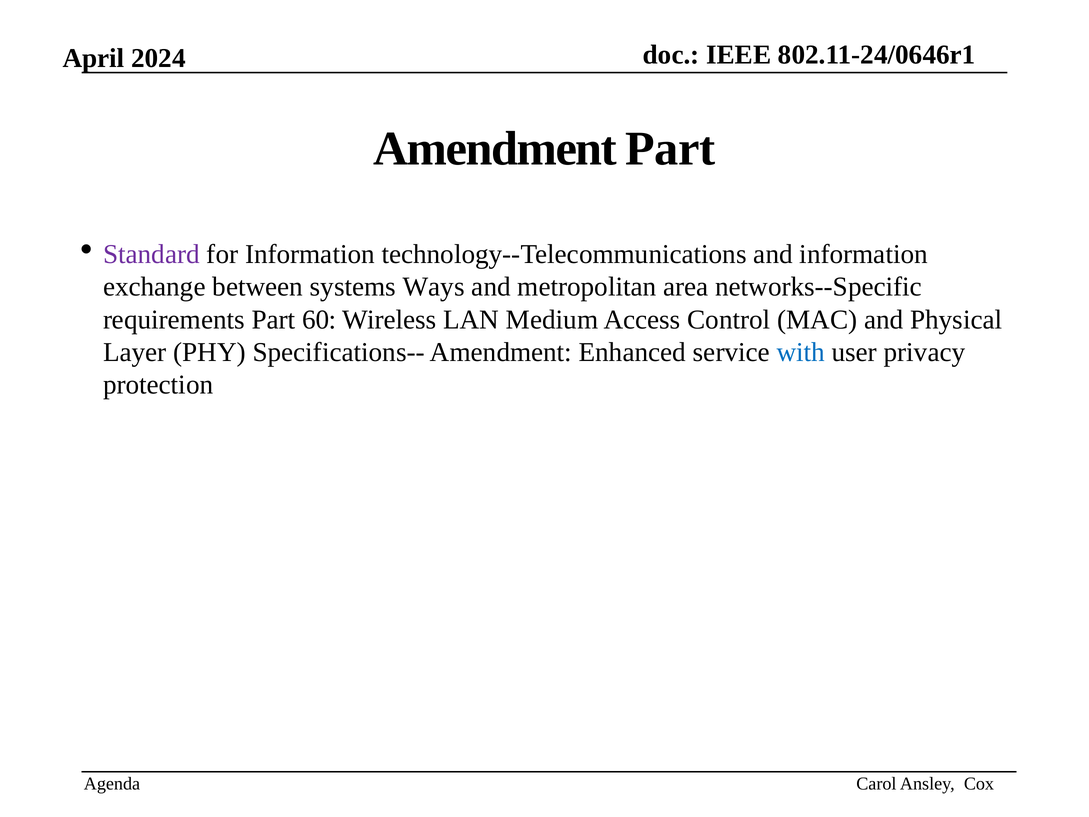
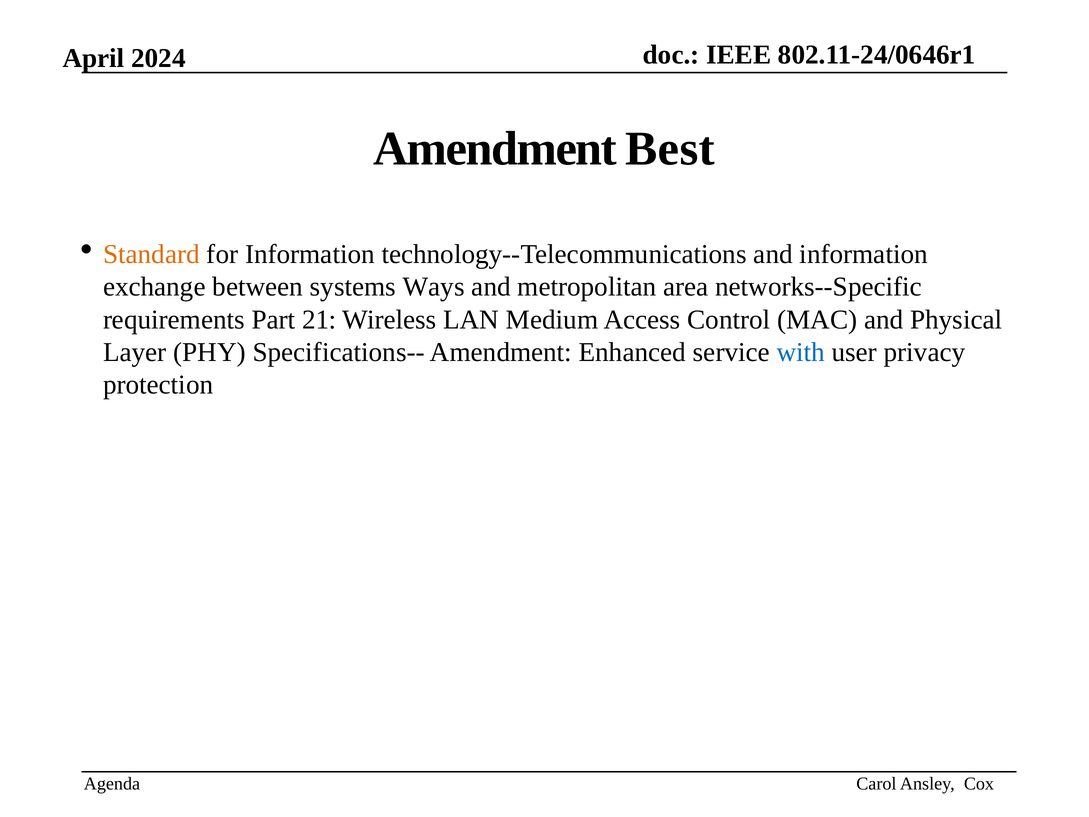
Amendment Part: Part -> Best (670, 148)
Standard colour: purple -> orange (151, 254)
60: 60 -> 21 (319, 319)
